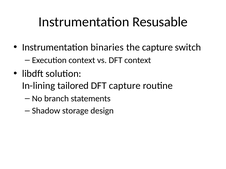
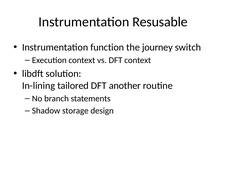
binaries: binaries -> function (107, 47)
the capture: capture -> journey (157, 47)
DFT capture: capture -> another (125, 86)
